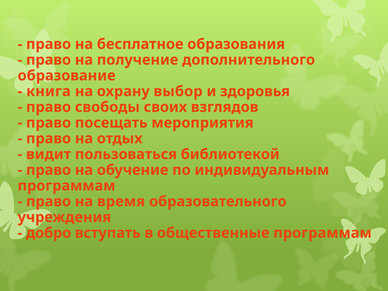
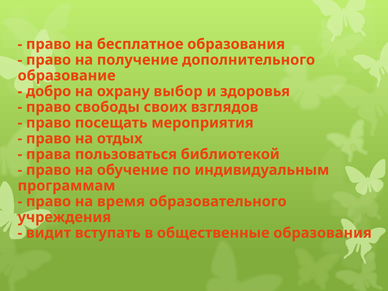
книга: книга -> добро (49, 91)
видит: видит -> права (49, 154)
добро: добро -> видит (49, 233)
общественные программам: программам -> образования (323, 233)
